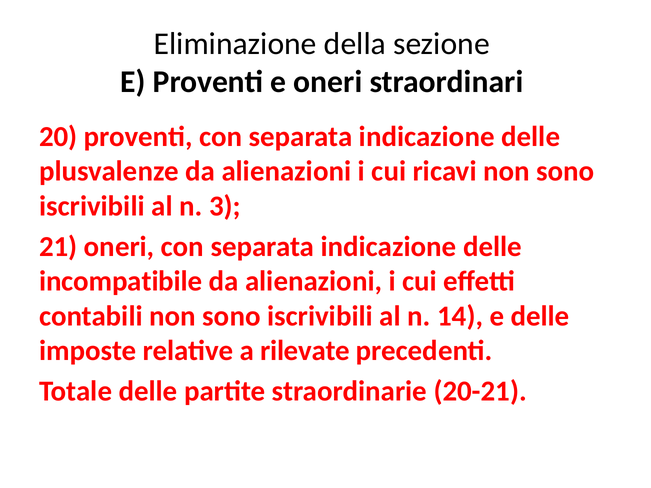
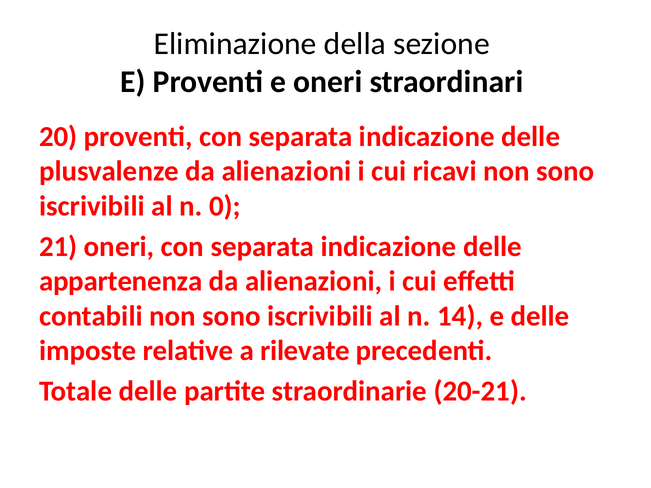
3: 3 -> 0 (225, 206)
incompatibile: incompatibile -> appartenenza (121, 281)
